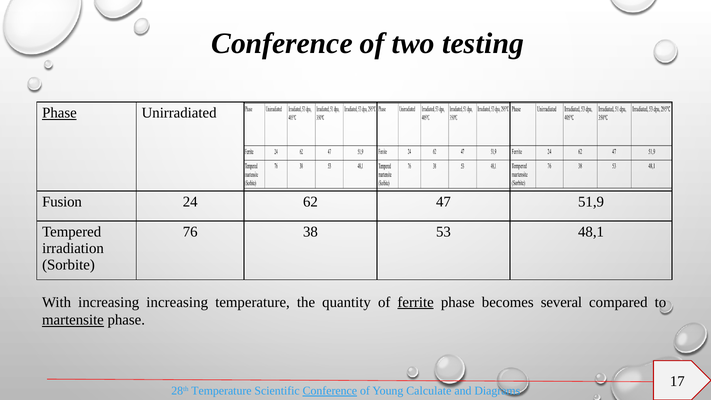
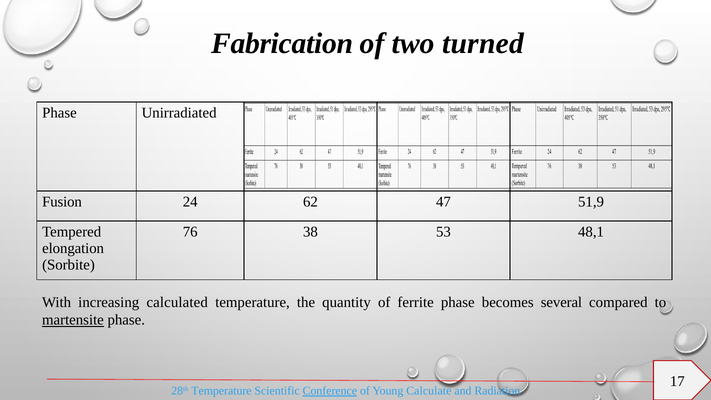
Conference: Conference -> Fabrication (282, 44)
testing: testing -> turned (483, 44)
Phase underline: present -> none (59, 113)
irradiation: irradiation -> elongation (73, 248)
increasing increasing: increasing -> calculated (177, 302)
ferrite underline: present -> none (416, 302)
Diagrams: Diagrams -> Radiation (497, 391)
